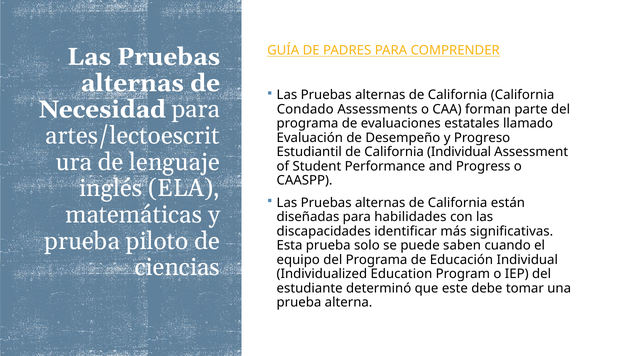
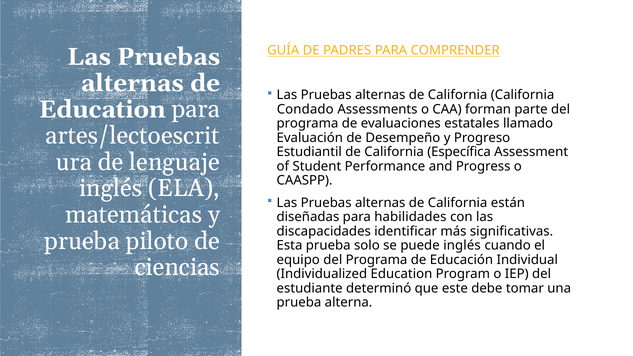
Necesidad: Necesidad -> Education (102, 109)
California Individual: Individual -> Específica (459, 152)
puede saben: saben -> inglés (462, 246)
